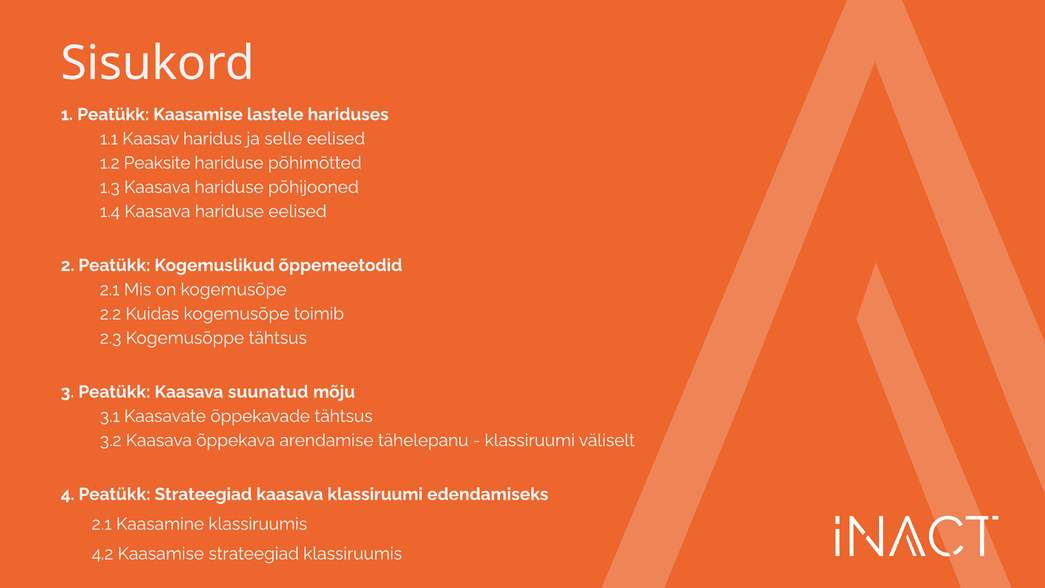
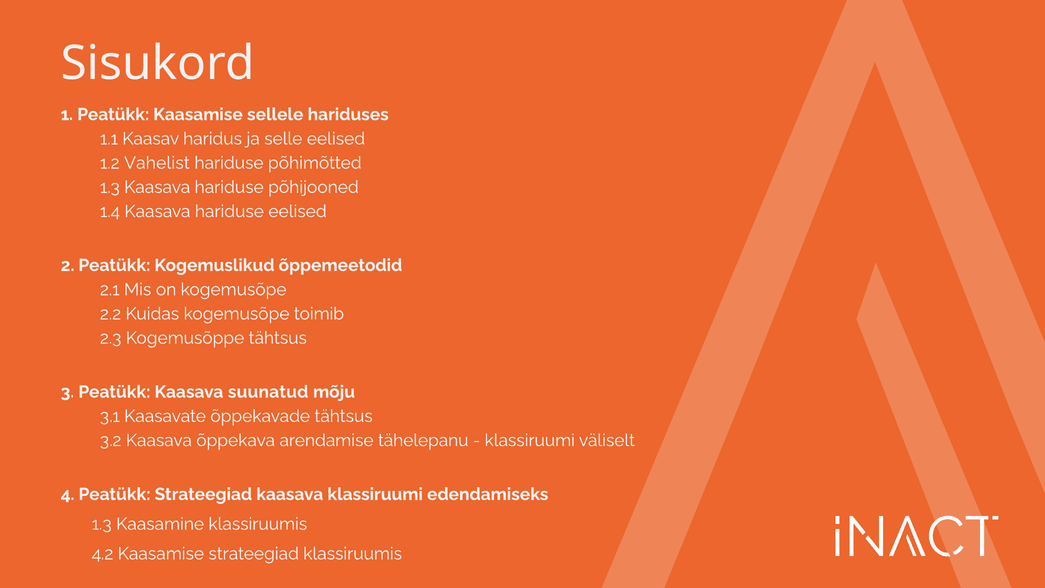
lastele: lastele -> sellele (275, 114)
Peaksite: Peaksite -> Vahelist (157, 163)
2.1: 2.1 -> 1.3 (102, 524)
